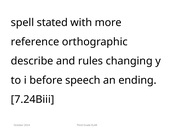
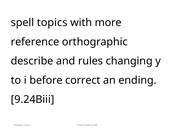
stated: stated -> topics (52, 23)
speech: speech -> correct (83, 80)
7.24Biii: 7.24Biii -> 9.24Biii (33, 100)
